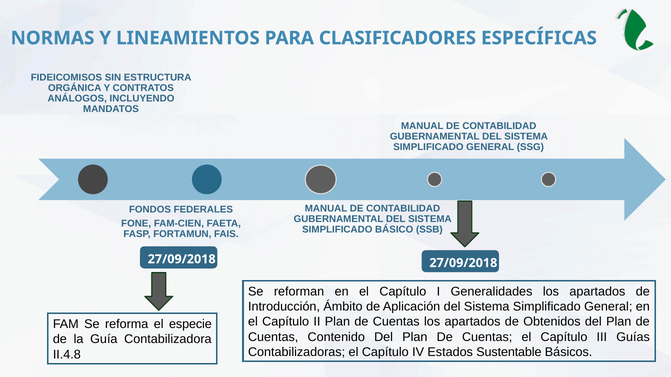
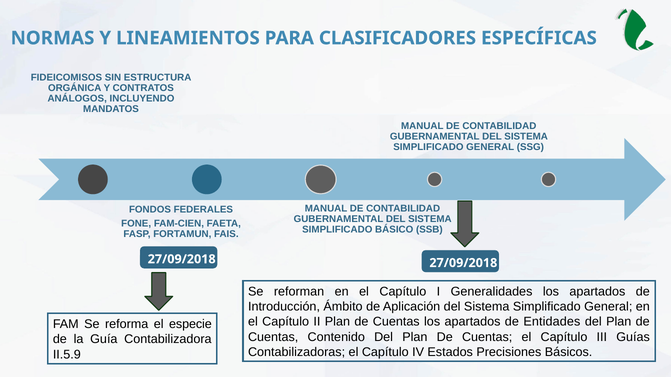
Obtenidos: Obtenidos -> Entidades (552, 322)
Sustentable: Sustentable -> Precisiones (509, 352)
II.4.8: II.4.8 -> II.5.9 (67, 355)
